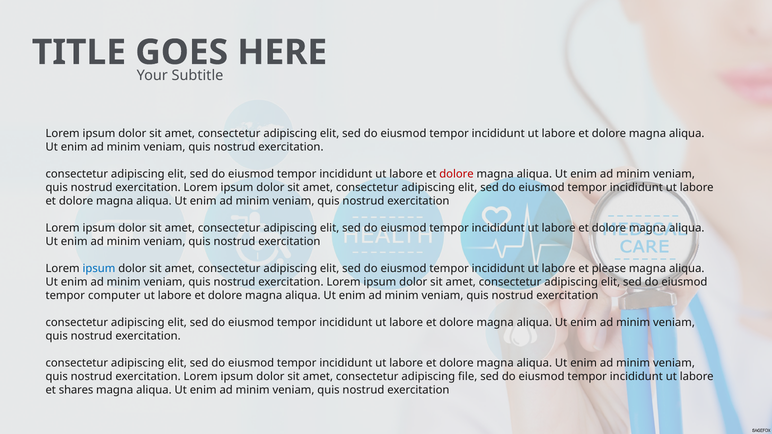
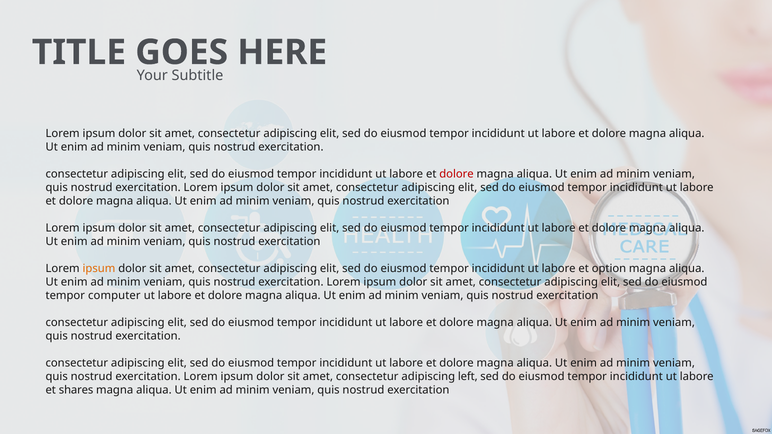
ipsum colour: blue -> orange (99, 269)
please: please -> option (609, 269)
file: file -> left (468, 377)
